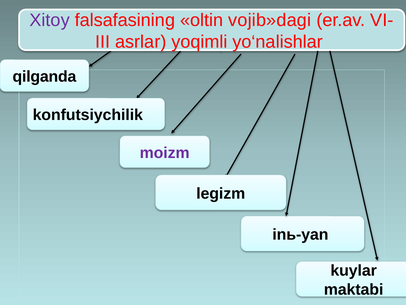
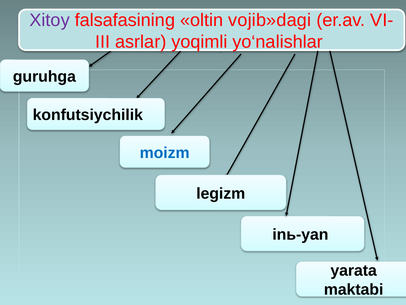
qilganda: qilganda -> guruhga (44, 76)
moizm colour: purple -> blue (165, 153)
kuylar: kuylar -> yarata (354, 270)
